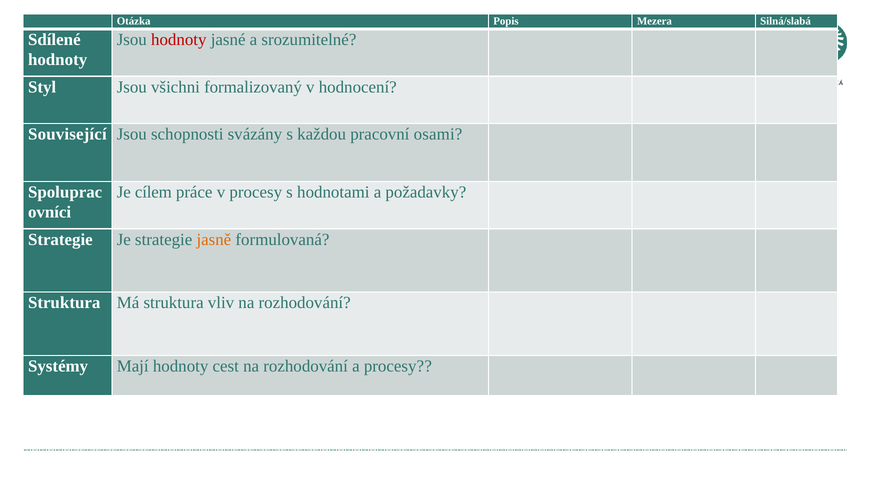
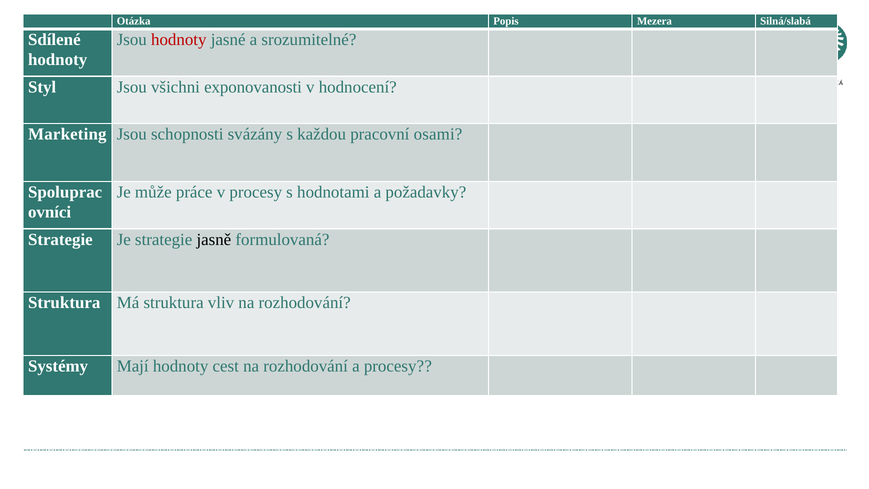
formalizovaný: formalizovaný -> exponovanosti (253, 87)
Související: Související -> Marketing (67, 134)
cílem: cílem -> může (153, 192)
jasně colour: orange -> black (214, 239)
